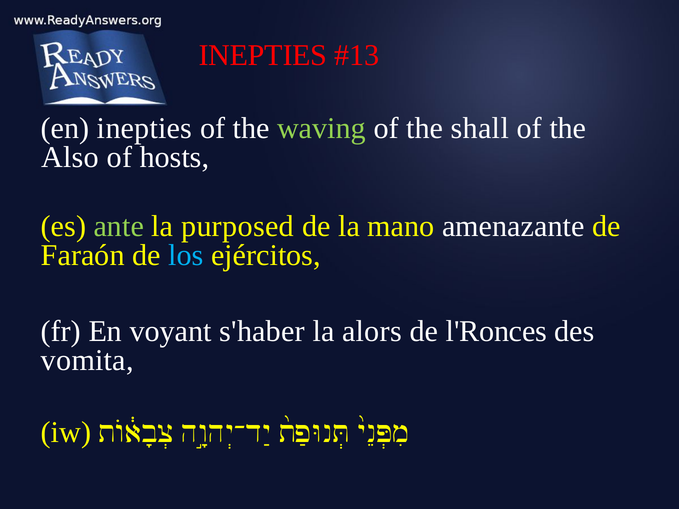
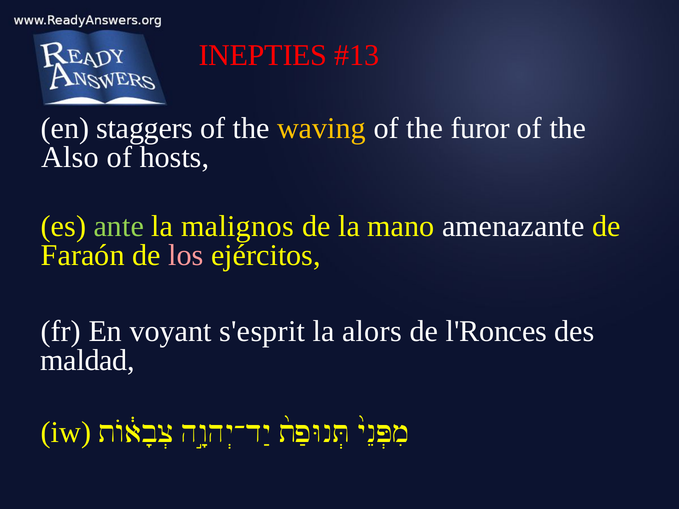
en inepties: inepties -> staggers (145, 128)
waving colour: light green -> yellow (322, 128)
shall: shall -> furor (480, 128)
purposed: purposed -> malignos (238, 227)
los colour: light blue -> pink (186, 256)
s'haber: s'haber -> s'esprit (262, 331)
vomita: vomita -> maldad (88, 360)
